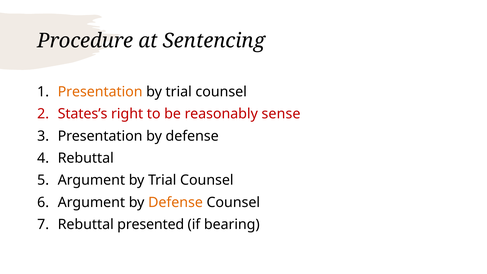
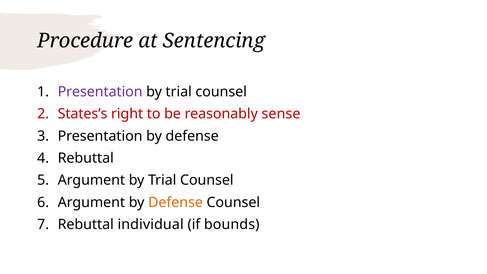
Presentation colour: orange -> purple (100, 92)
presented: presented -> individual (151, 224)
bearing: bearing -> bounds (232, 224)
